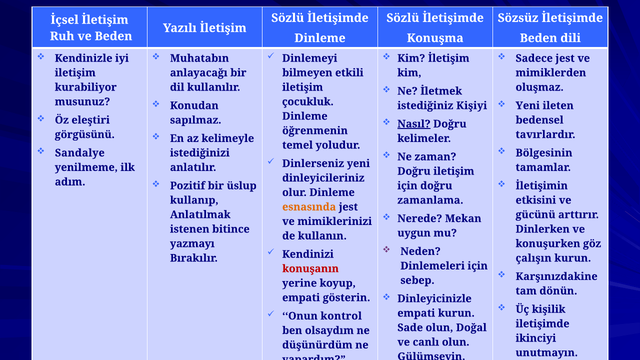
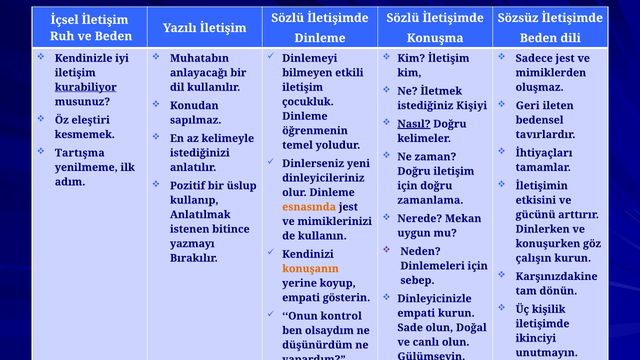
kurabiliyor underline: none -> present (86, 87)
Yeni: Yeni -> Geri (528, 106)
görgüsünü: görgüsünü -> kesmemek (85, 135)
Sandalye: Sandalye -> Tartışma (80, 153)
Bölgesinin: Bölgesinin -> İhtiyaçları (544, 153)
konuşanın colour: red -> orange (311, 269)
